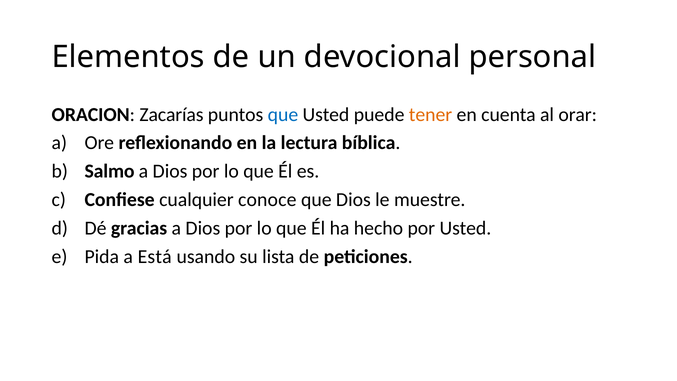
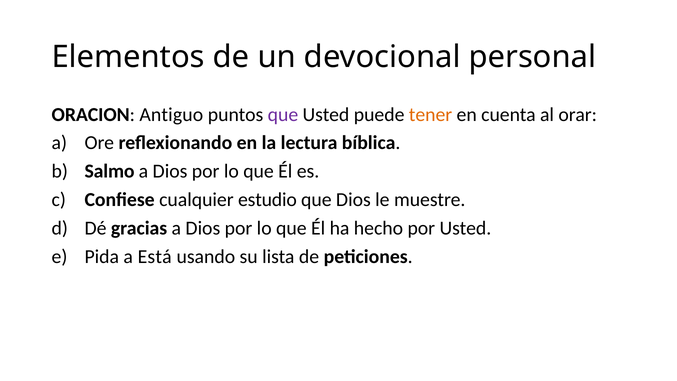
Zacarías: Zacarías -> Antiguo (171, 114)
que colour: blue -> purple (283, 114)
conoce: conoce -> estudio (267, 200)
